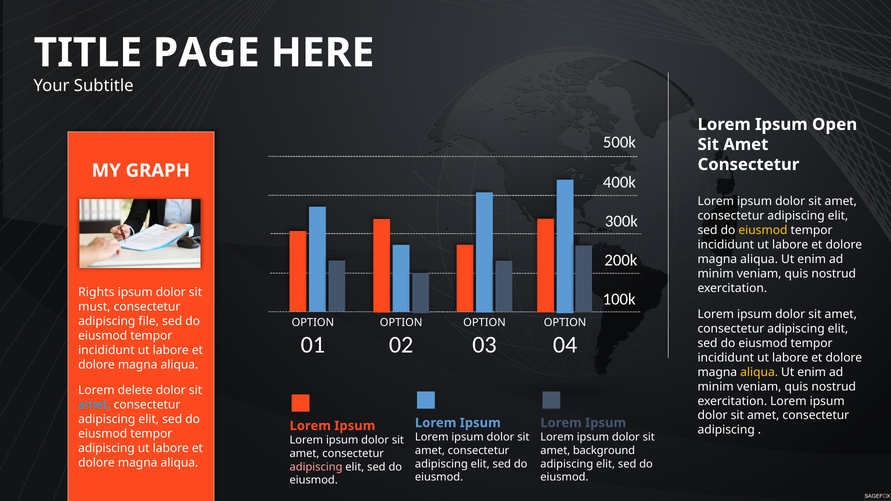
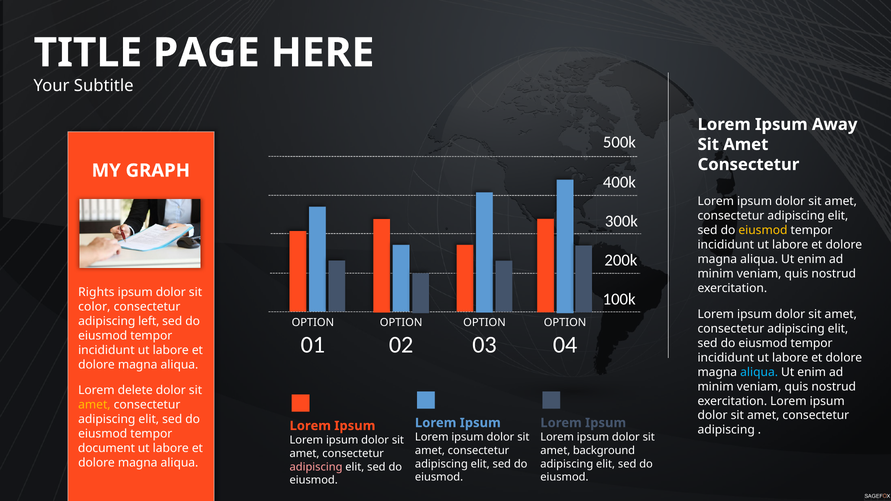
Open: Open -> Away (835, 124)
must: must -> color (94, 307)
file: file -> left (149, 321)
aliqua colour: yellow -> light blue (759, 372)
amet colour: light blue -> yellow (94, 405)
adipiscing: adipiscing -> document (107, 448)
